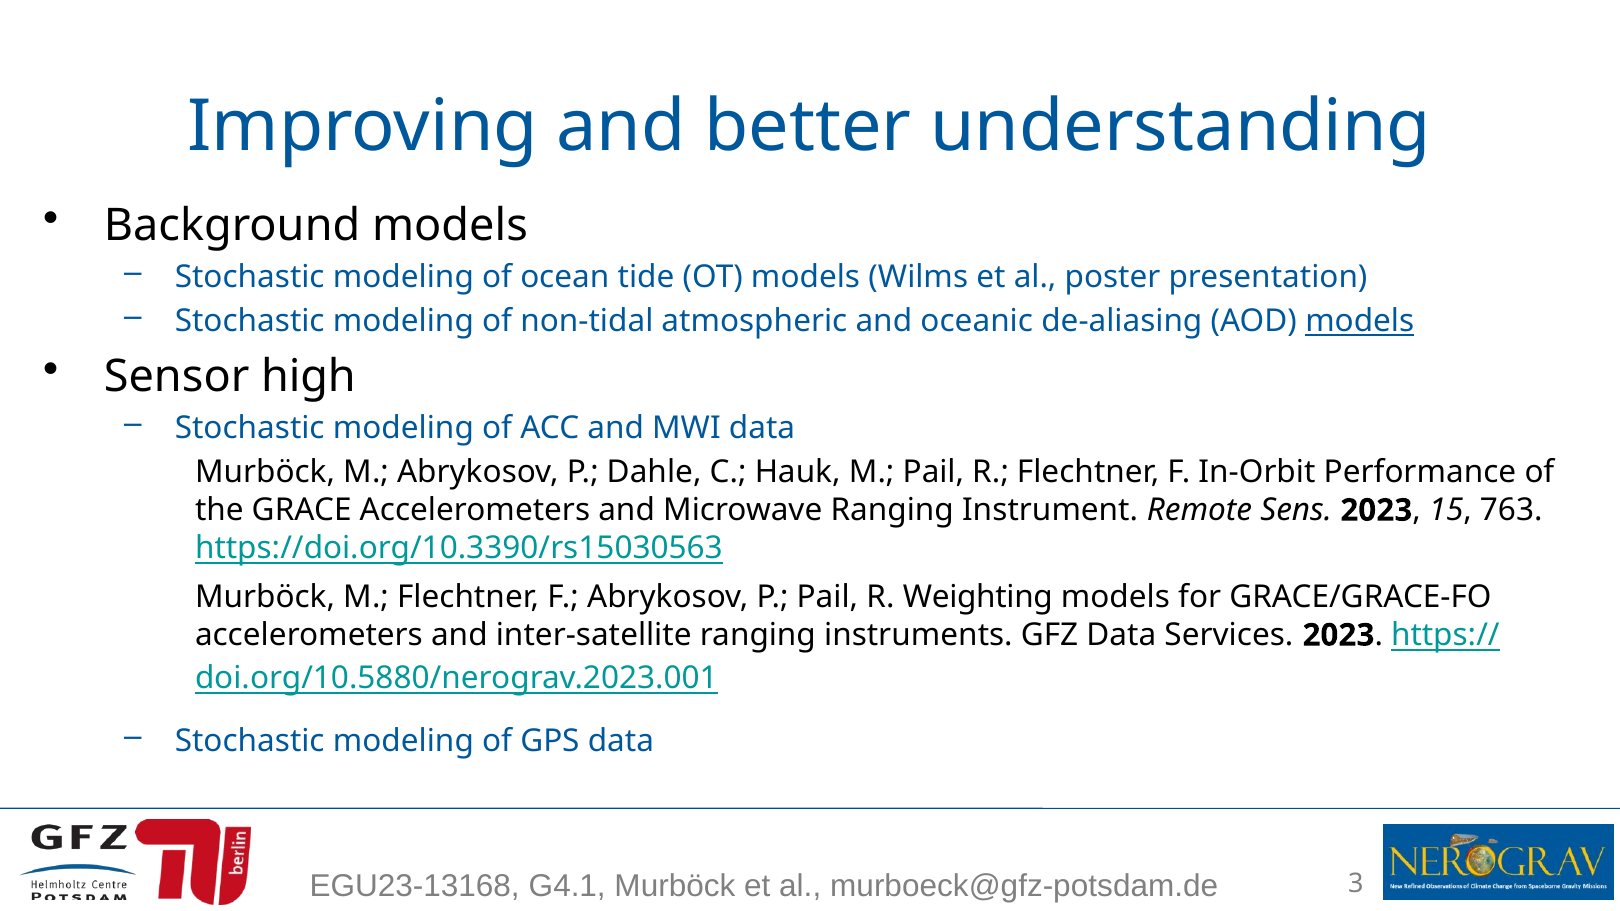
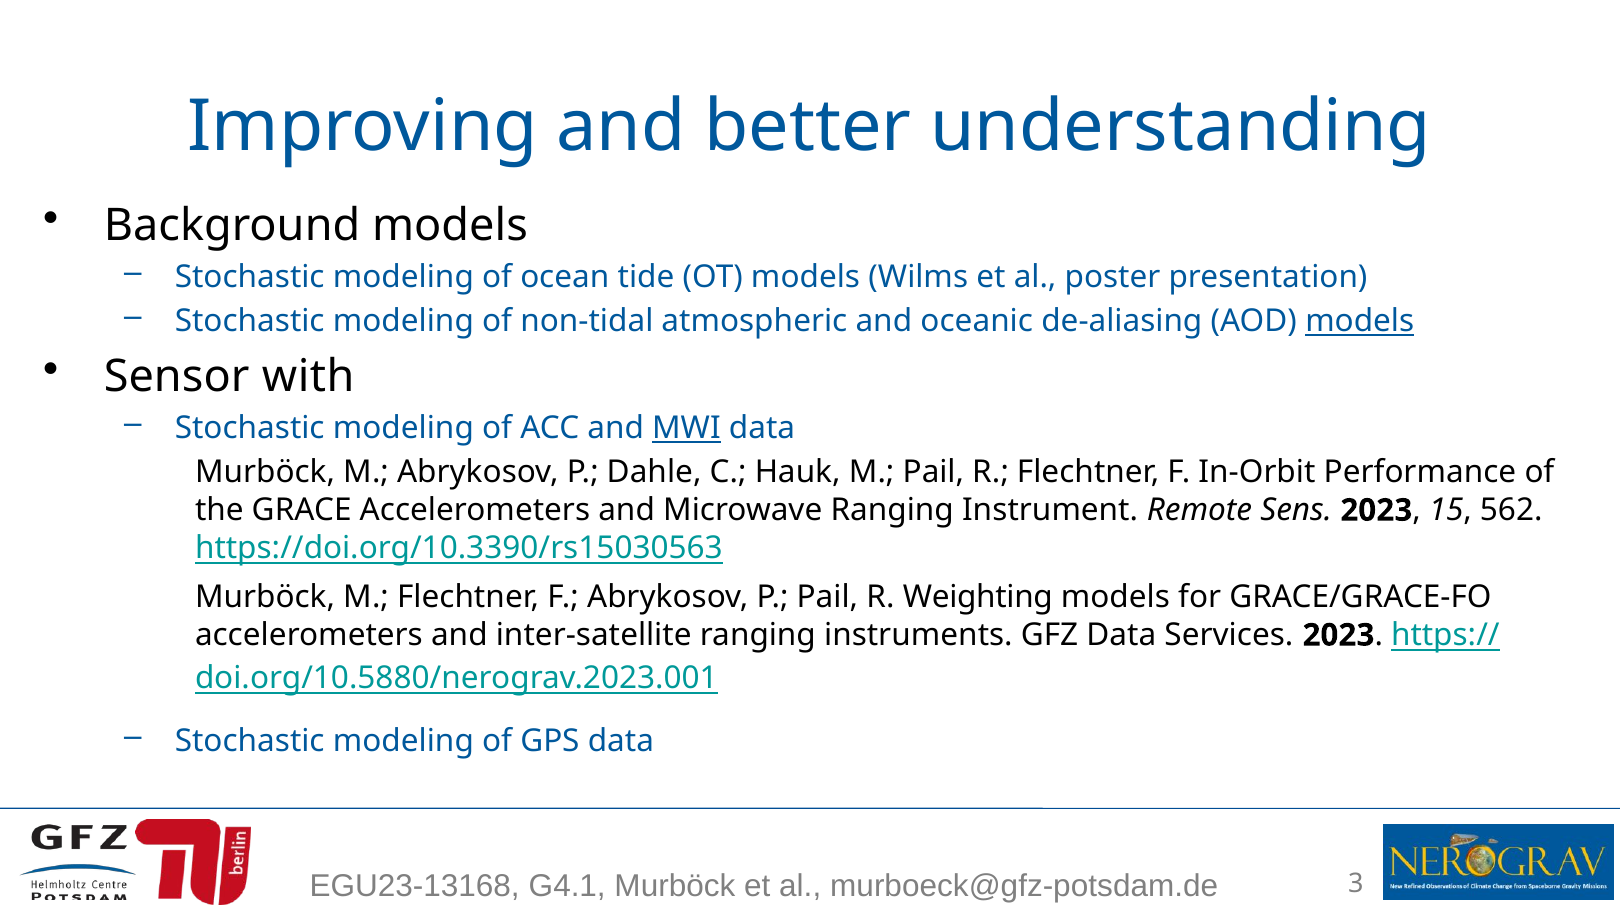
high: high -> with (308, 377)
MWI underline: none -> present (686, 429)
763: 763 -> 562 (1511, 510)
